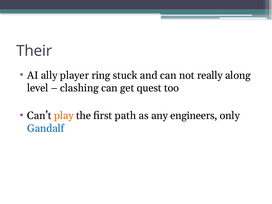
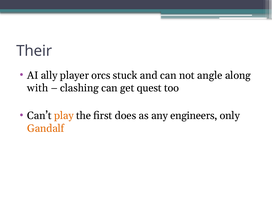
ring: ring -> orcs (101, 75)
really: really -> angle (210, 75)
level: level -> with (38, 88)
path: path -> does (125, 116)
Gandalf colour: blue -> orange (46, 128)
